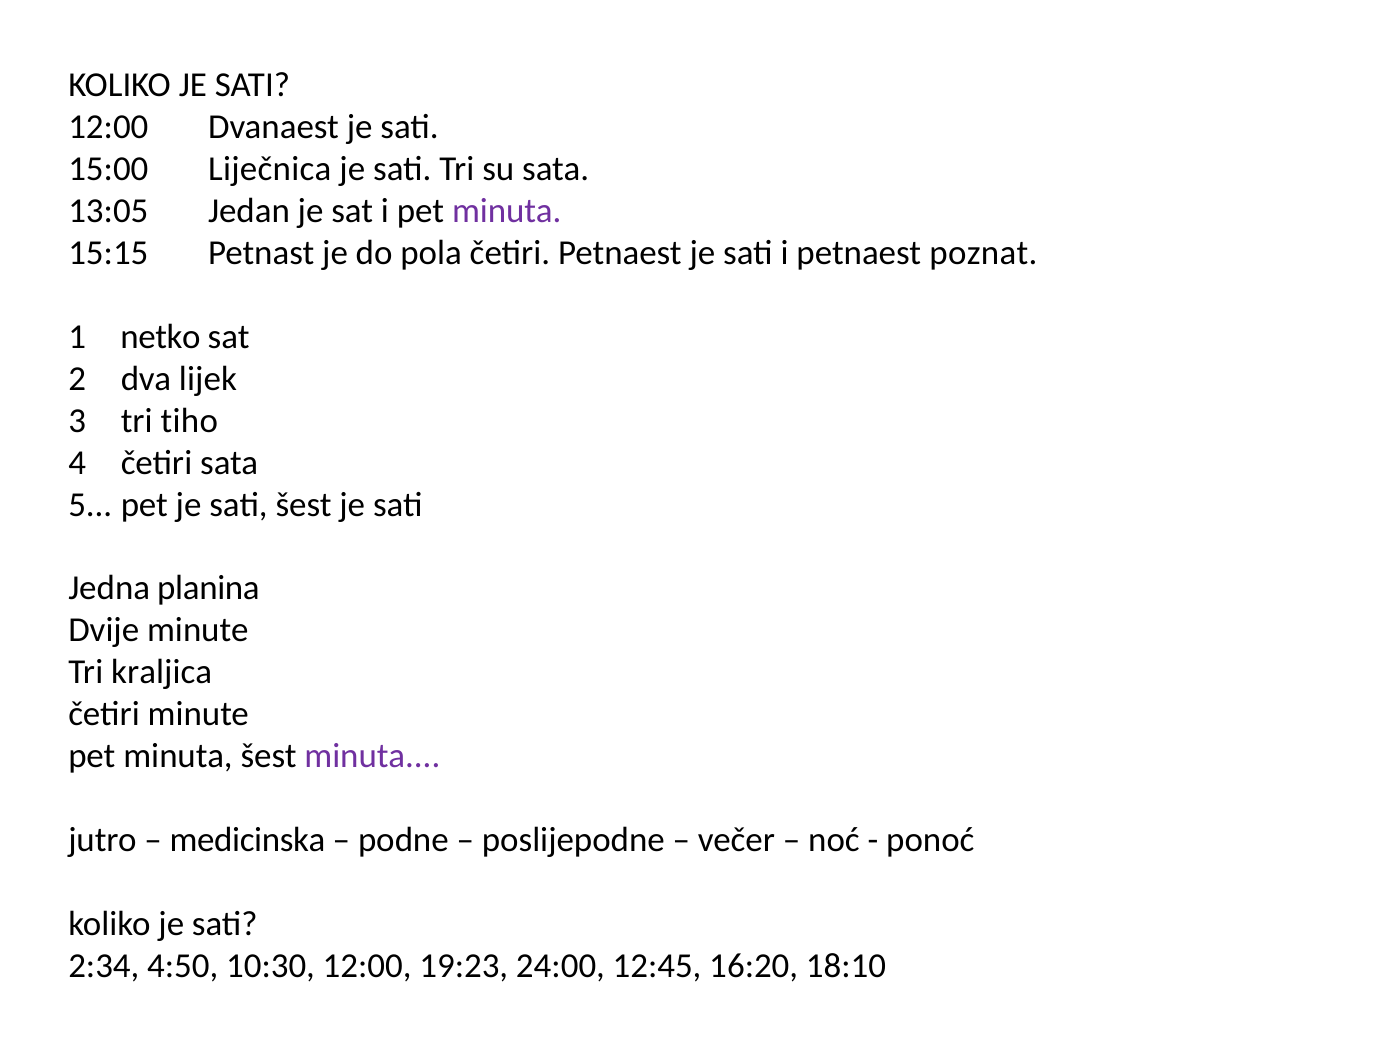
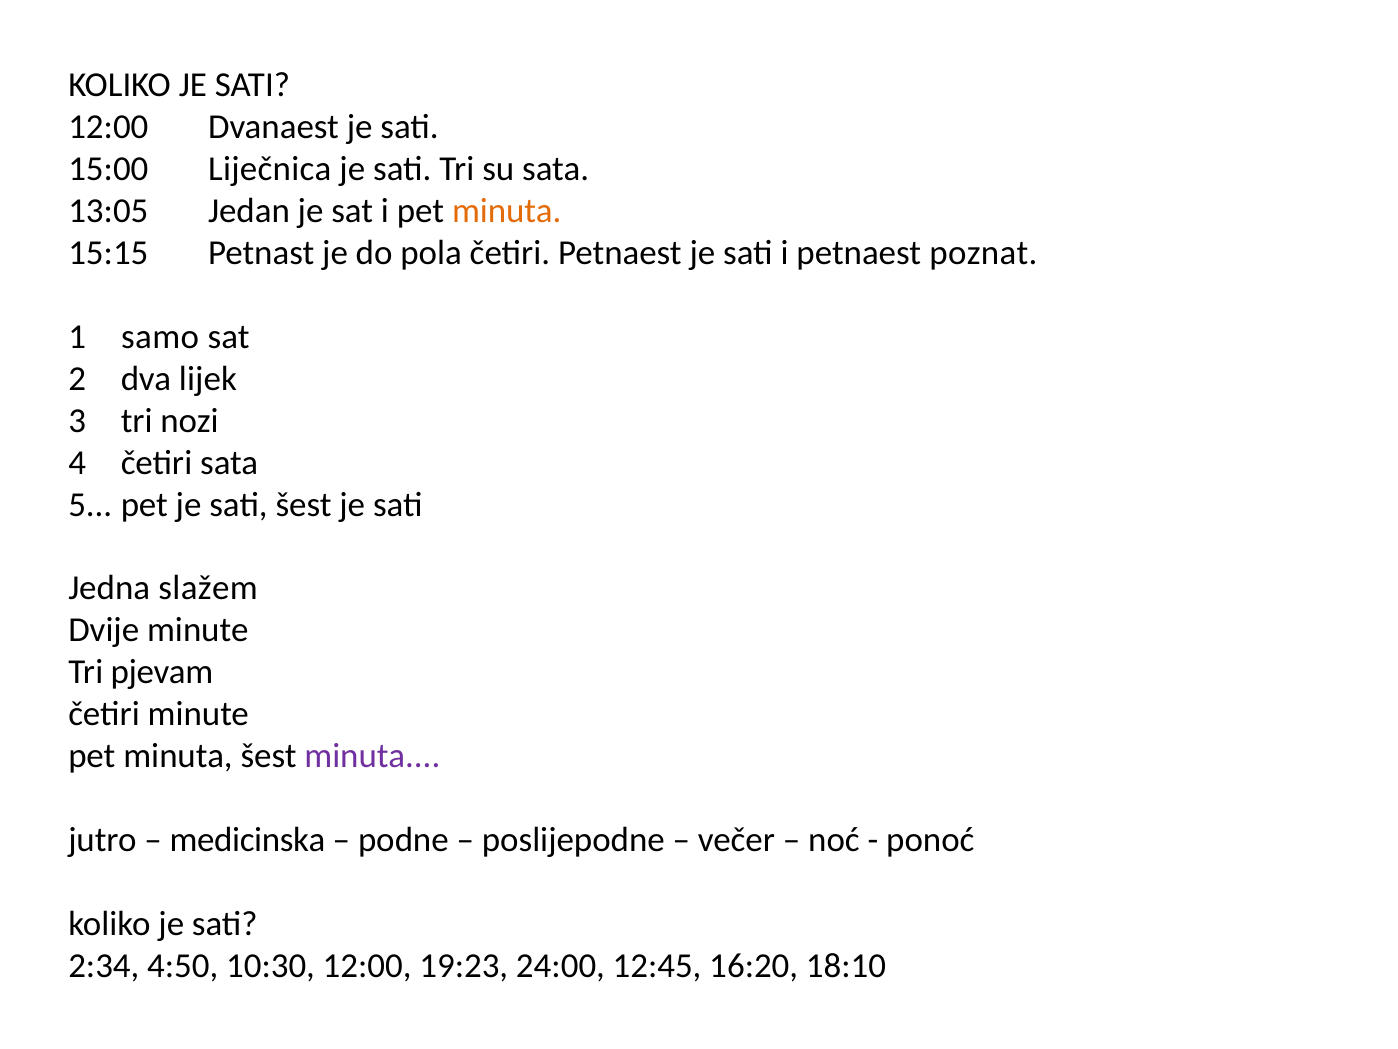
minuta colour: purple -> orange (507, 211)
netko: netko -> samo (160, 336)
tiho: tiho -> nozi (189, 420)
planina: planina -> slažem (208, 588)
kraljica: kraljica -> pjevam (162, 672)
